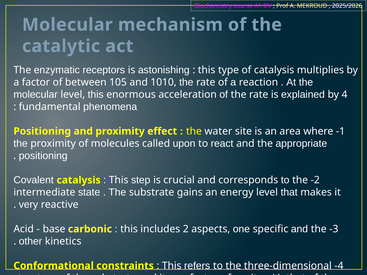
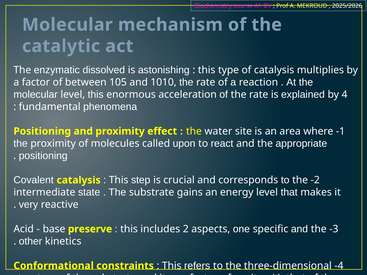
receptors: receptors -> dissolved (104, 70)
carbonic: carbonic -> preserve (90, 229)
